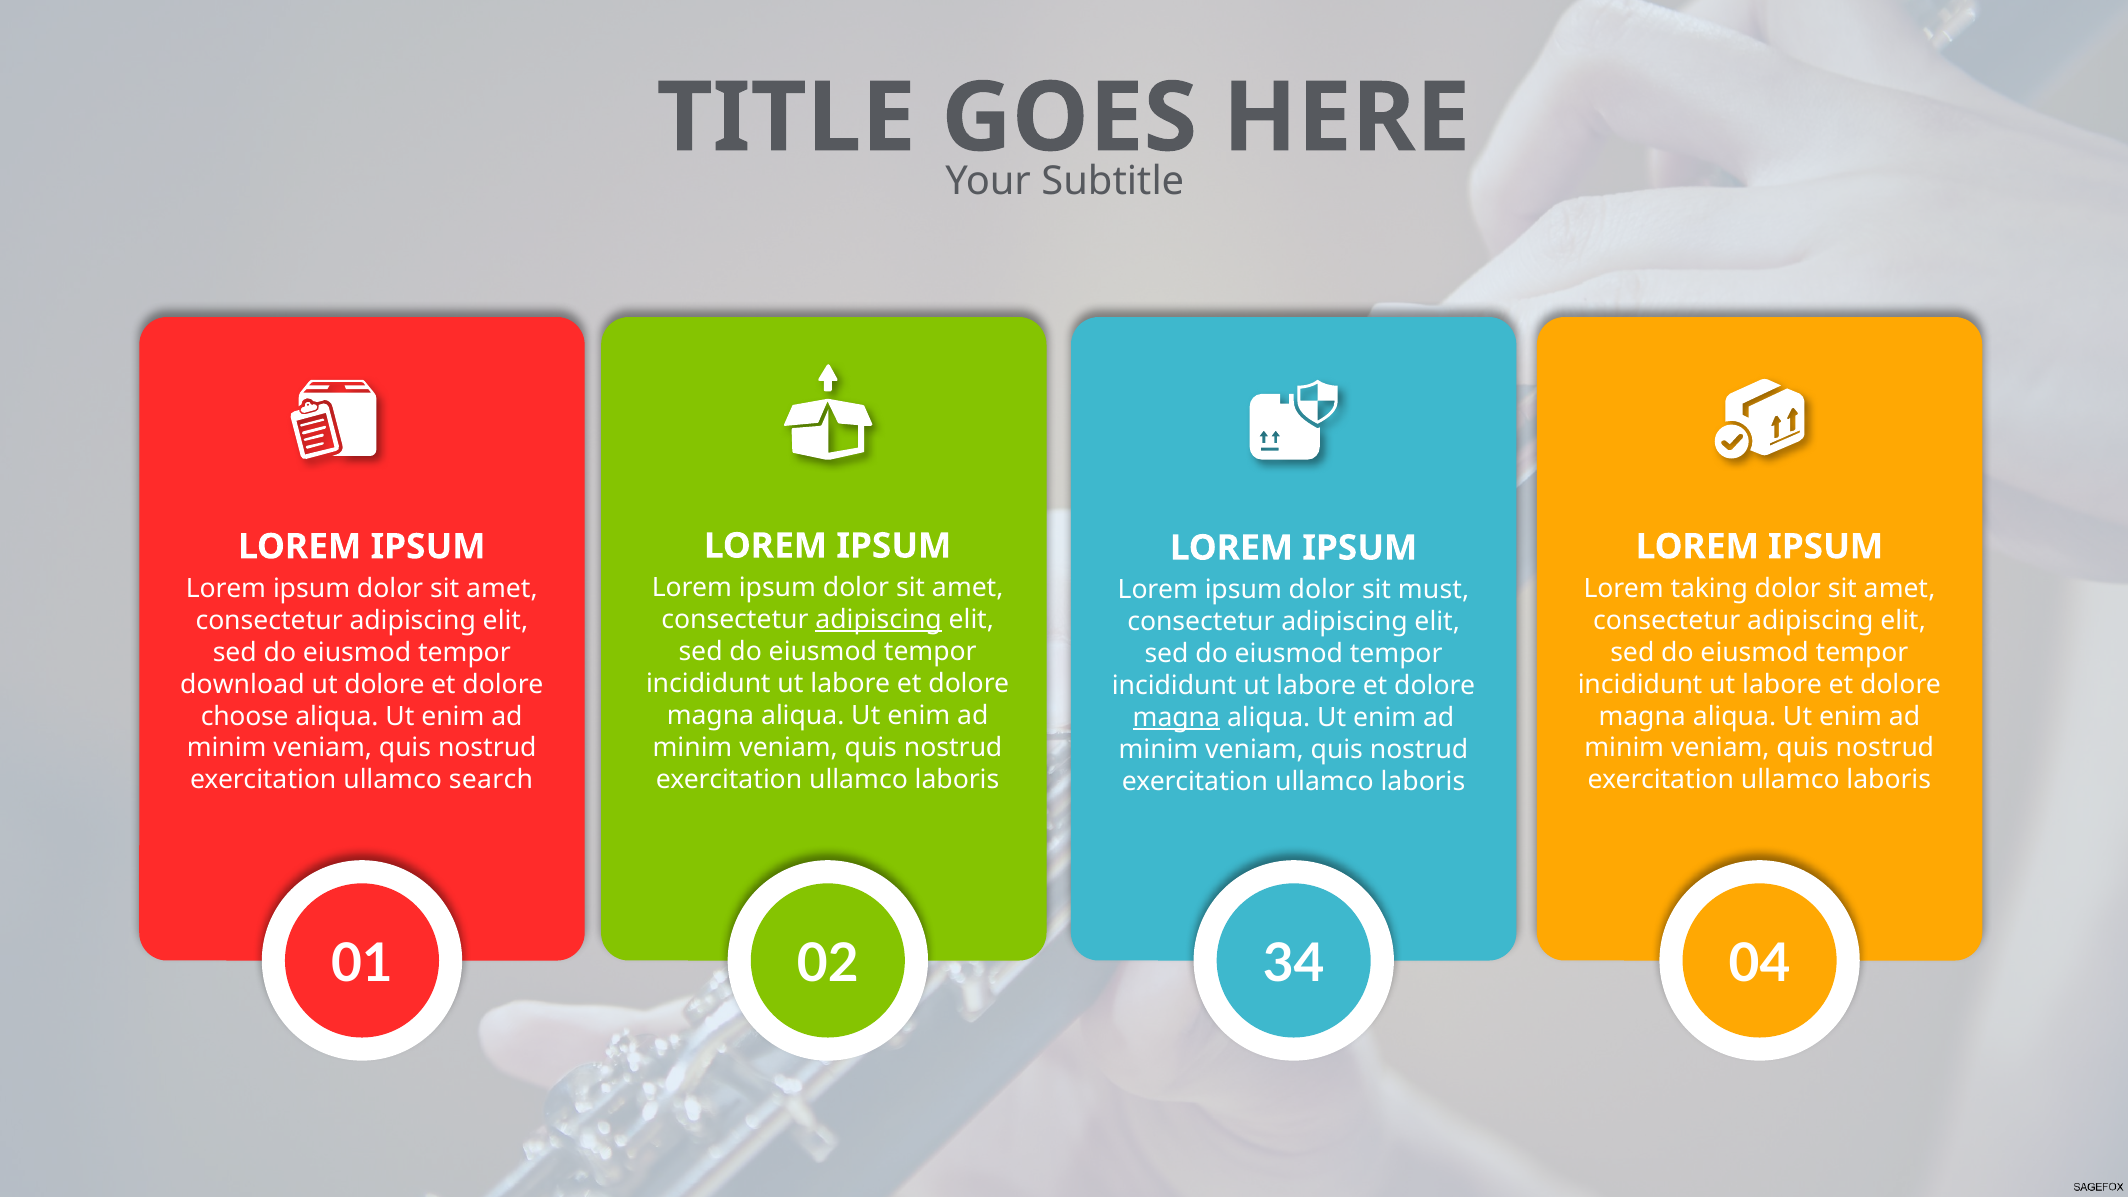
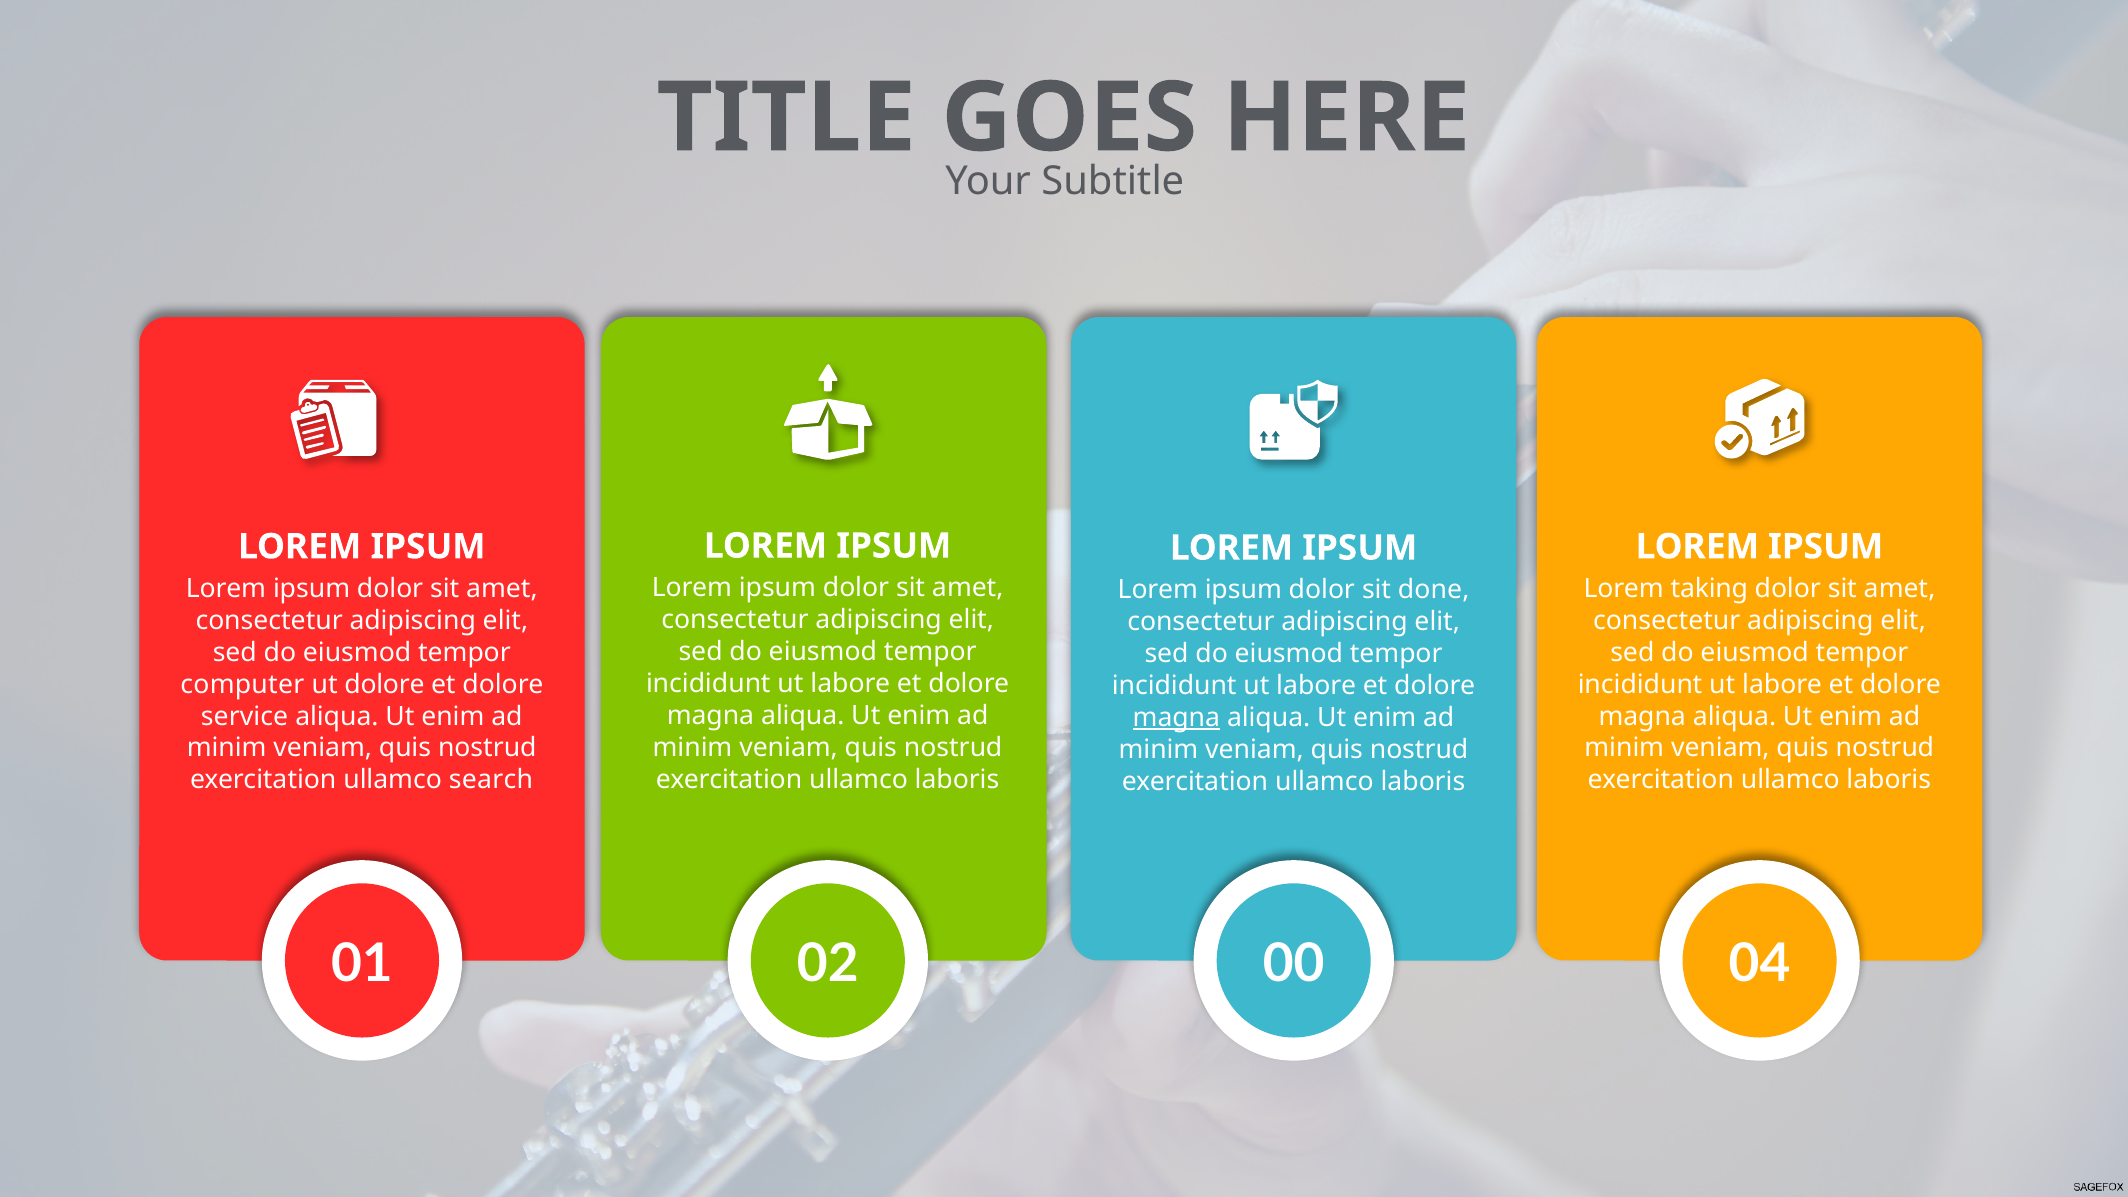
must: must -> done (1434, 590)
adipiscing underline: present -> none (879, 620)
download: download -> computer (242, 684)
choose: choose -> service (244, 716)
34: 34 -> 00 (1294, 964)
